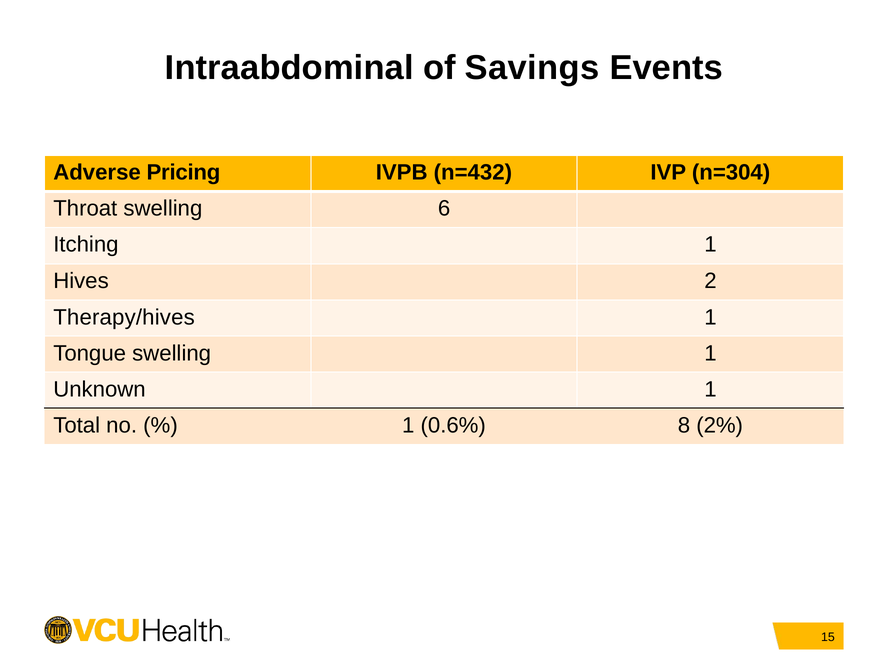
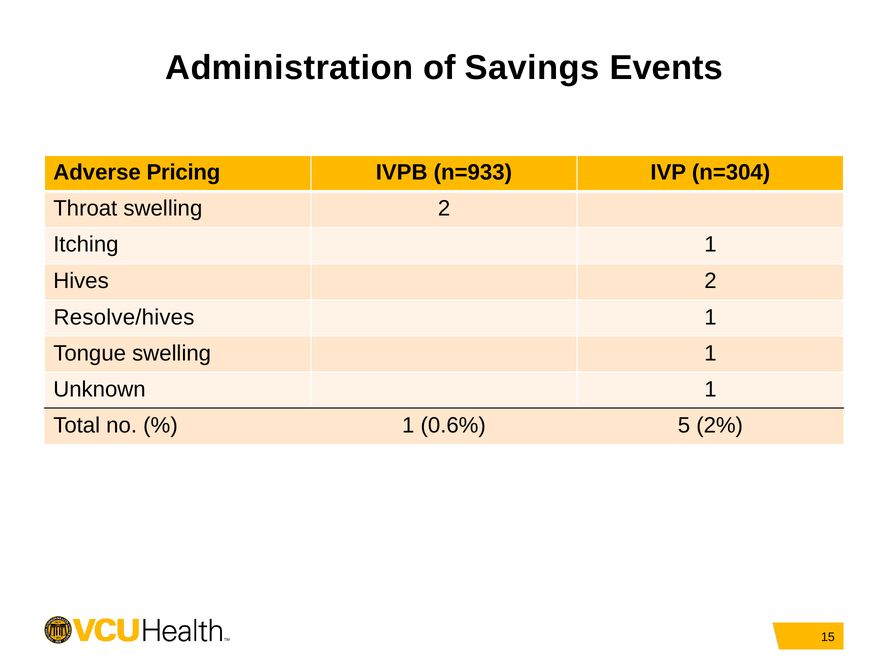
Intraabdominal: Intraabdominal -> Administration (289, 68)
n=432: n=432 -> n=933 (473, 173)
swelling 6: 6 -> 2 (444, 209)
Therapy/hives: Therapy/hives -> Resolve/hives (124, 317)
8: 8 -> 5 (684, 425)
